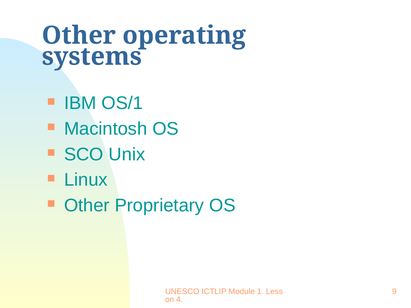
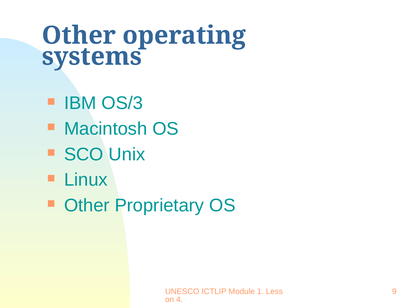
OS/1: OS/1 -> OS/3 (122, 103)
